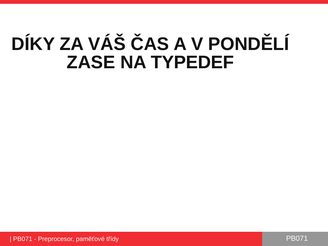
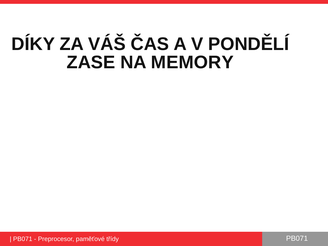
TYPEDEF: TYPEDEF -> MEMORY (192, 62)
